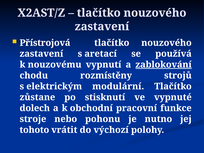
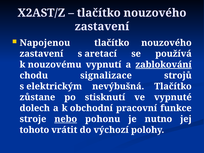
Přístrojová: Přístrojová -> Napojenou (45, 43)
rozmístěny: rozmístěny -> signalizace (106, 75)
modulární: modulární -> nevýbušná (118, 86)
nebo underline: none -> present (66, 119)
